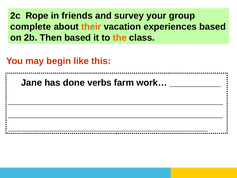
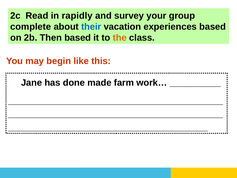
Rope: Rope -> Read (37, 16)
friends: friends -> rapidly (77, 16)
their colour: orange -> blue (91, 27)
verbs: verbs -> made (99, 83)
